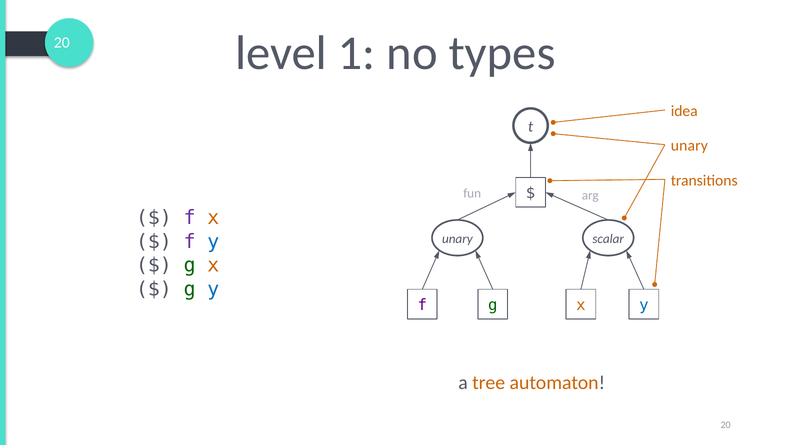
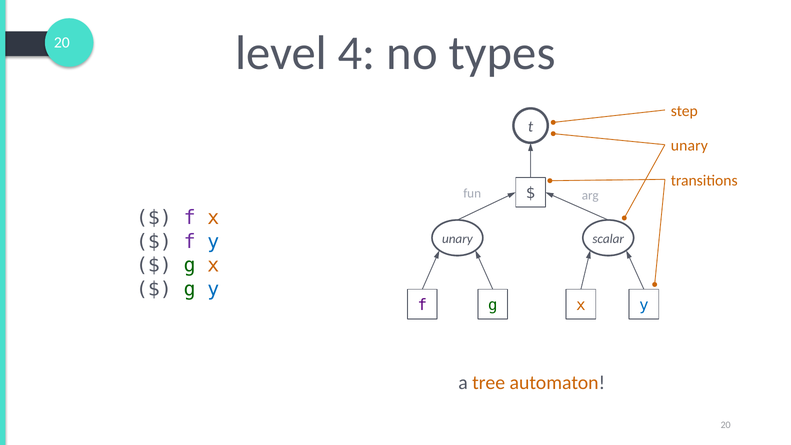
1: 1 -> 4 (357, 53)
idea: idea -> step (684, 111)
